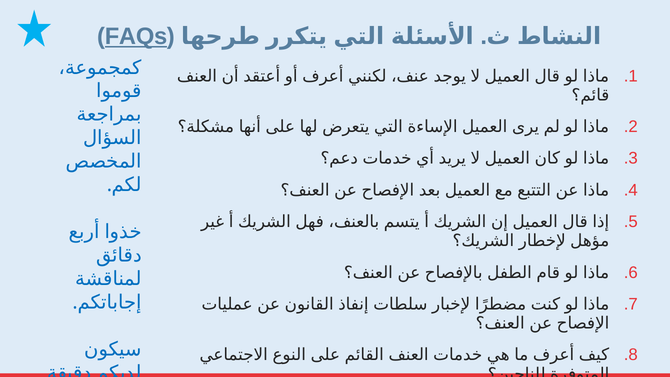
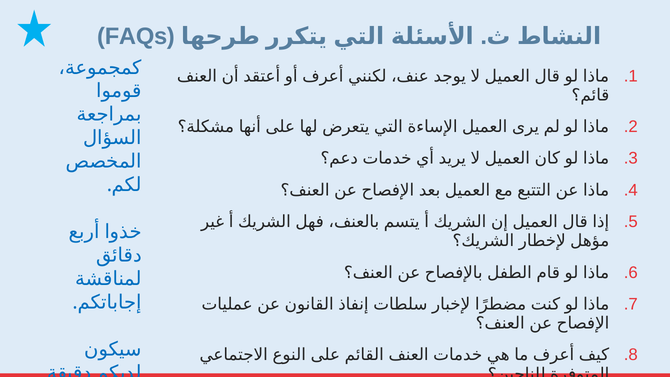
FAQs underline: present -> none (136, 37)
